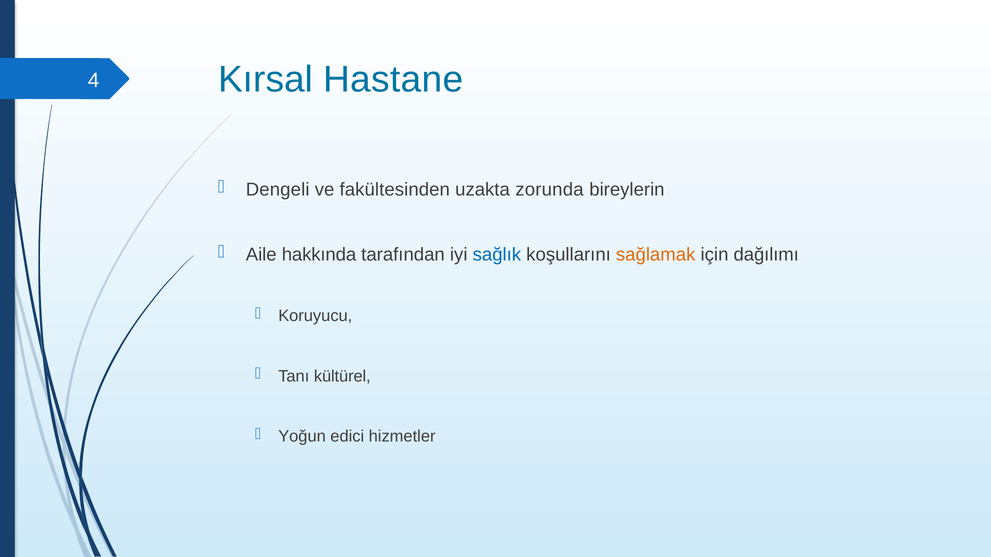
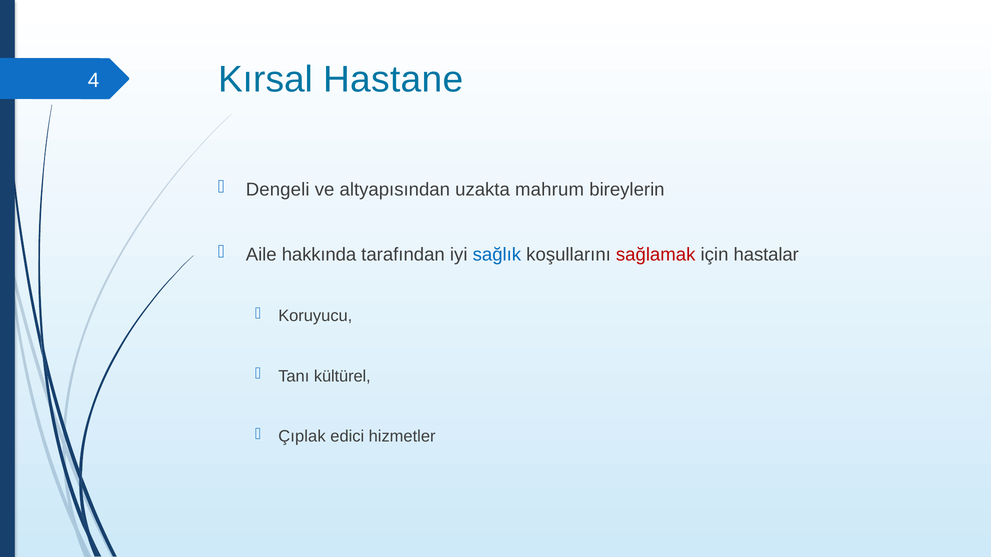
fakültesinden: fakültesinden -> altyapısından (395, 190)
zorunda: zorunda -> mahrum (549, 190)
sağlamak colour: orange -> red (656, 255)
dağılımı: dağılımı -> hastalar (766, 255)
Yoğun: Yoğun -> Çıplak (302, 437)
